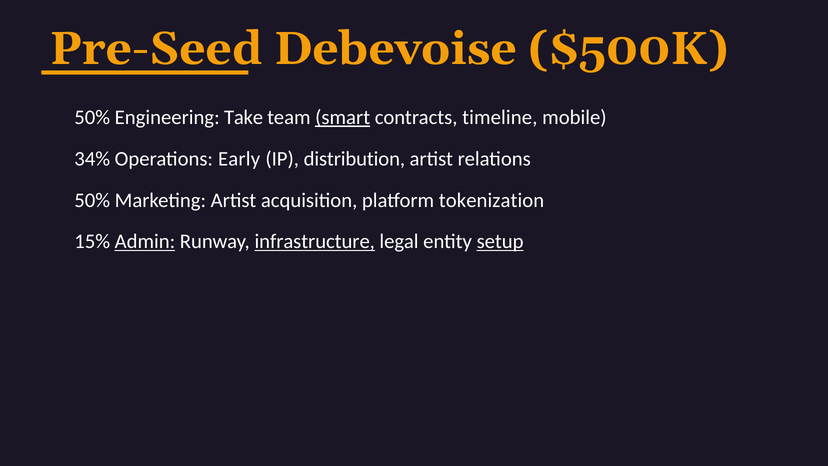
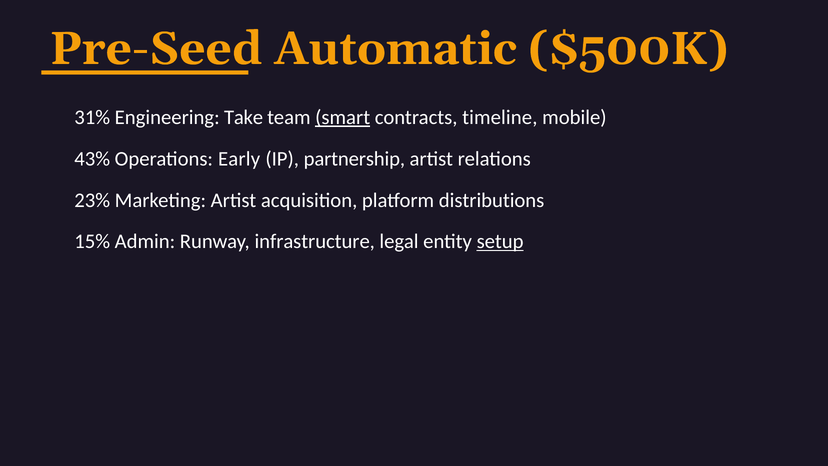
Debevoise: Debevoise -> Automatic (396, 49)
50%: 50% -> 31% (92, 117)
34%: 34% -> 43% (92, 159)
distribution: distribution -> partnership (354, 159)
50%: 50% -> 23% (92, 200)
tokenization: tokenization -> distributions (492, 200)
Admin underline: present -> none (145, 242)
infrastructure underline: present -> none (315, 242)
